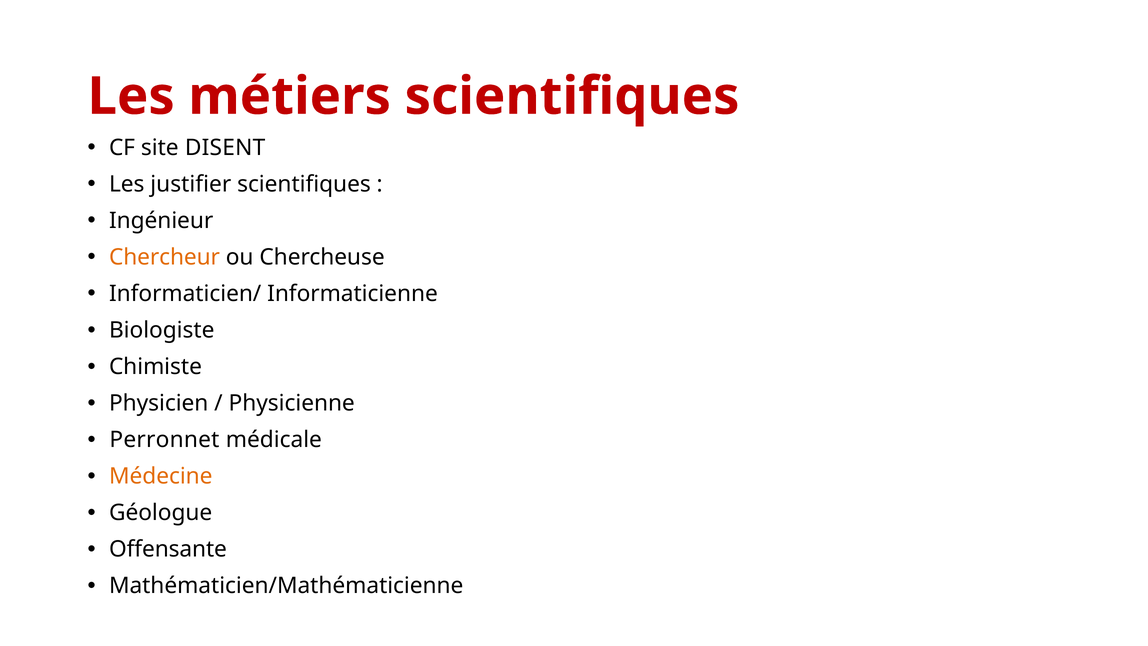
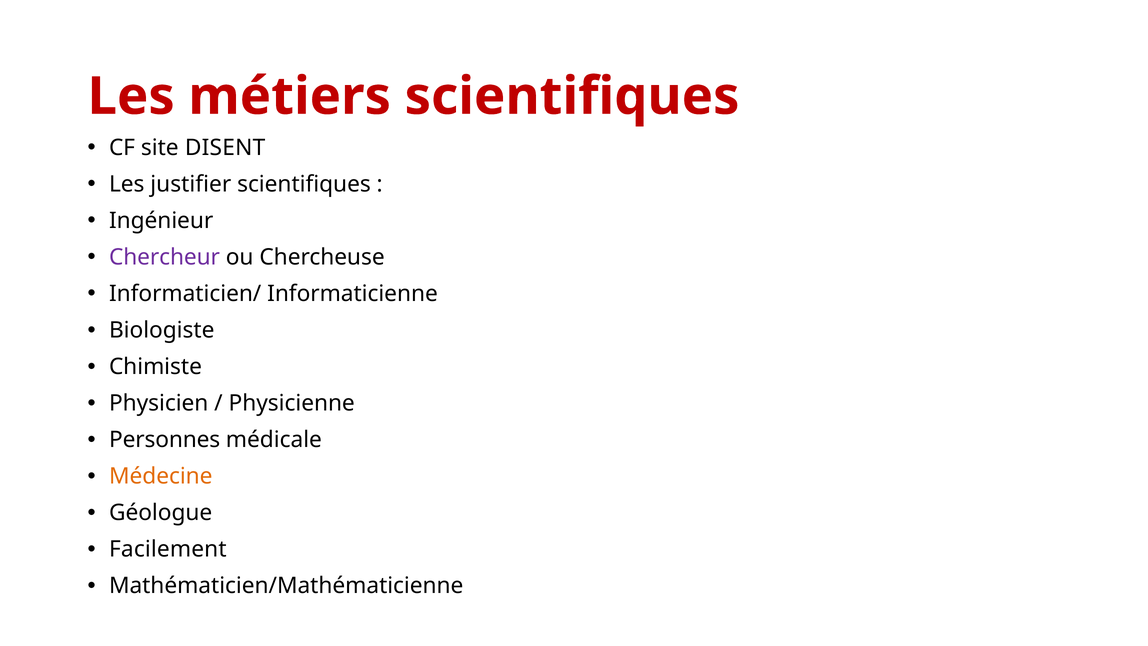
Chercheur colour: orange -> purple (165, 257)
Perronnet: Perronnet -> Personnes (165, 440)
Offensante: Offensante -> Facilement (168, 549)
